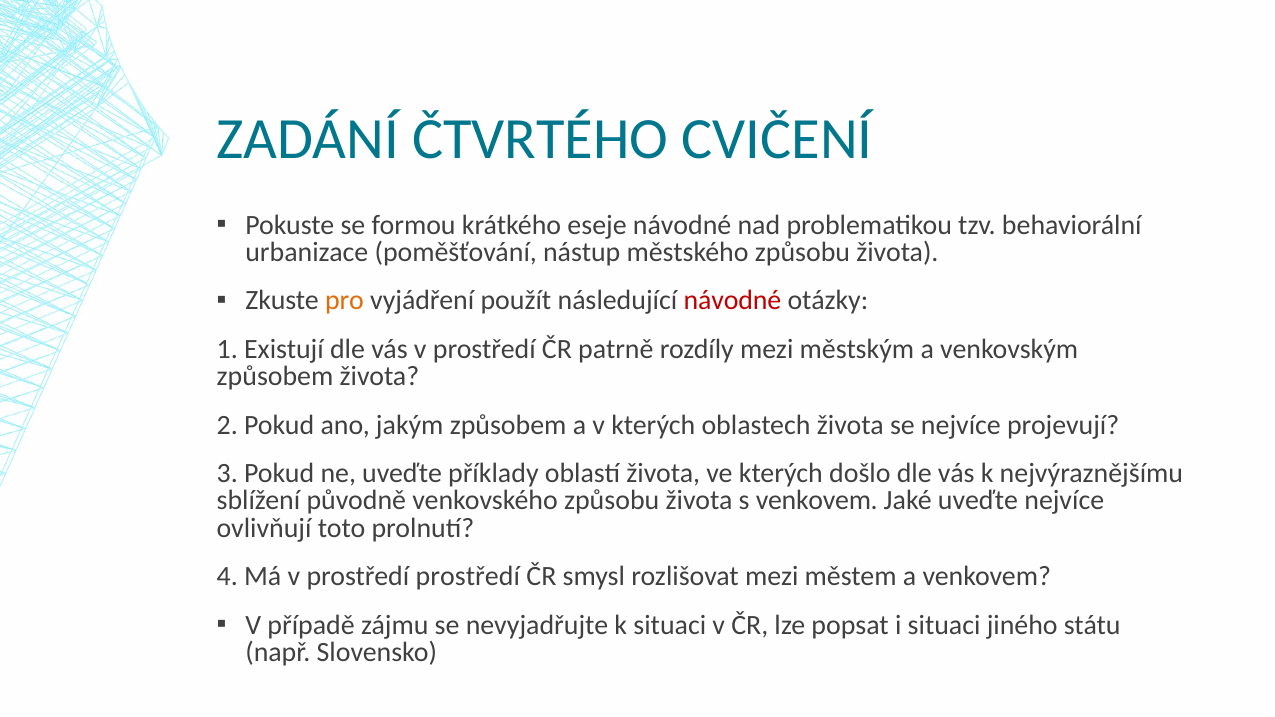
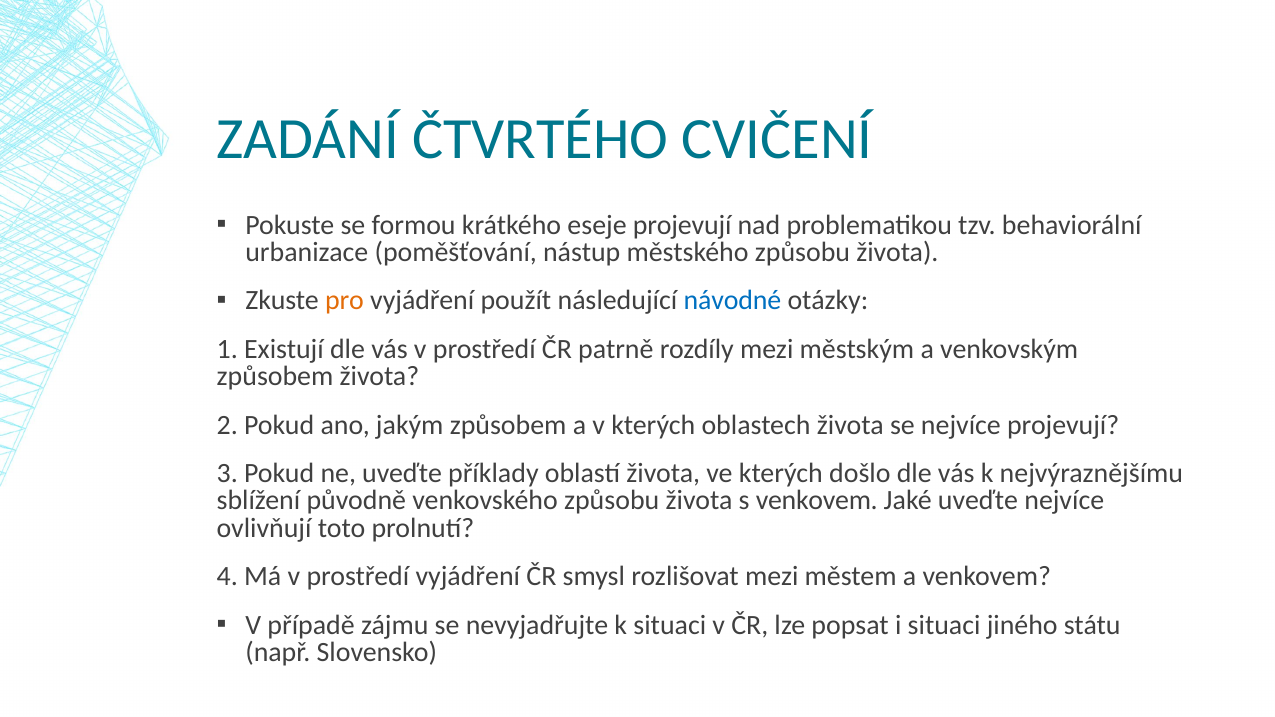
eseje návodné: návodné -> projevují (682, 225)
návodné colour: red -> blue (732, 301)
prostředí prostředí: prostředí -> vyjádření (468, 577)
